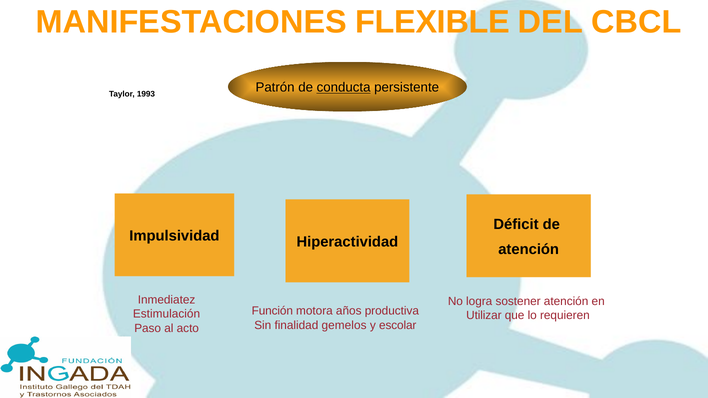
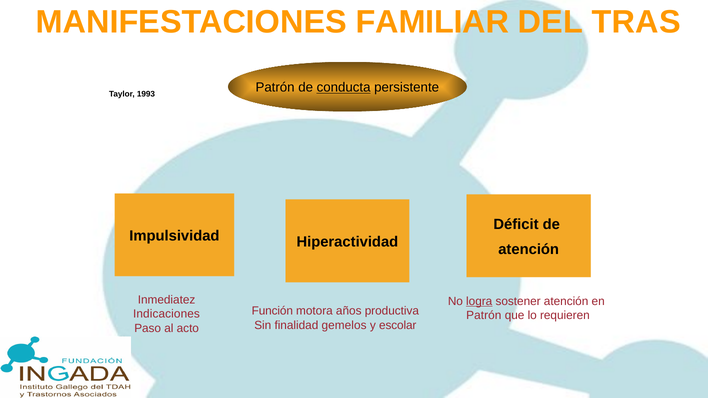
FLEXIBLE: FLEXIBLE -> FAMILIAR (432, 22)
CBCL: CBCL -> TRAS (636, 22)
logra underline: none -> present (479, 301)
Estimulación: Estimulación -> Indicaciones (166, 314)
Utilizar: Utilizar -> Patrón (484, 316)
